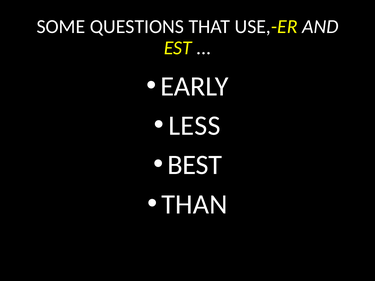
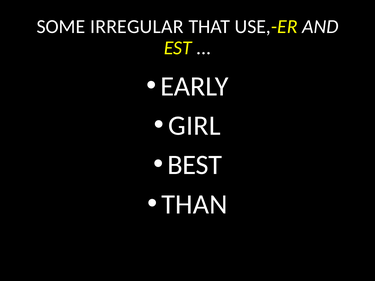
QUESTIONS: QUESTIONS -> IRREGULAR (137, 27)
LESS: LESS -> GIRL (194, 126)
